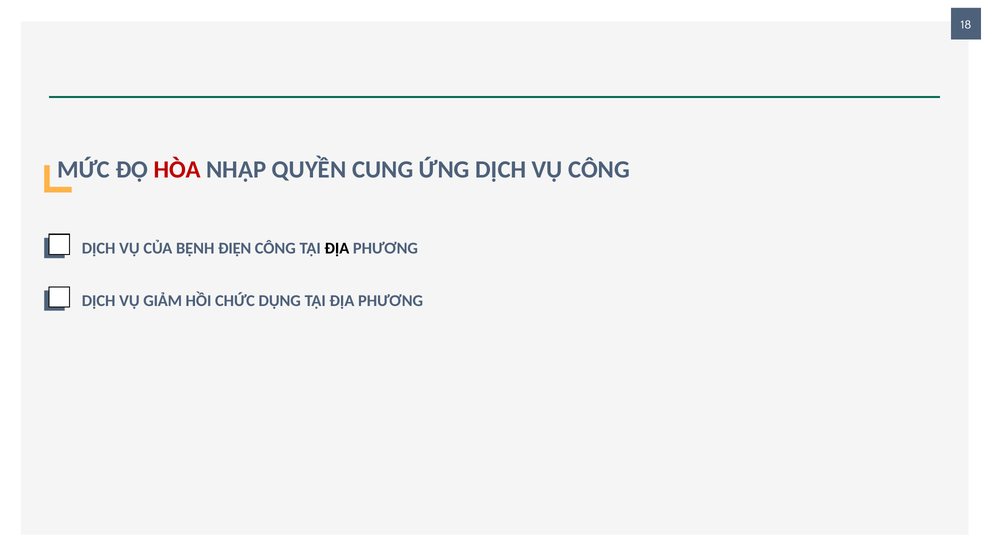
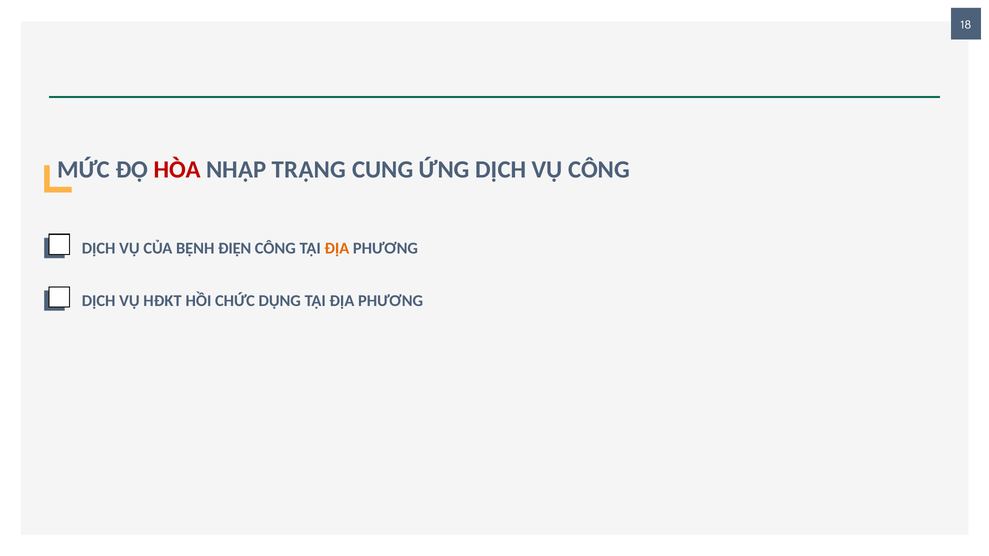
QUYỀN: QUYỀN -> TRẠNG (309, 170)
ĐỊA colour: black -> orange (337, 249)
GIẢM: GIẢM -> HĐKT (163, 301)
